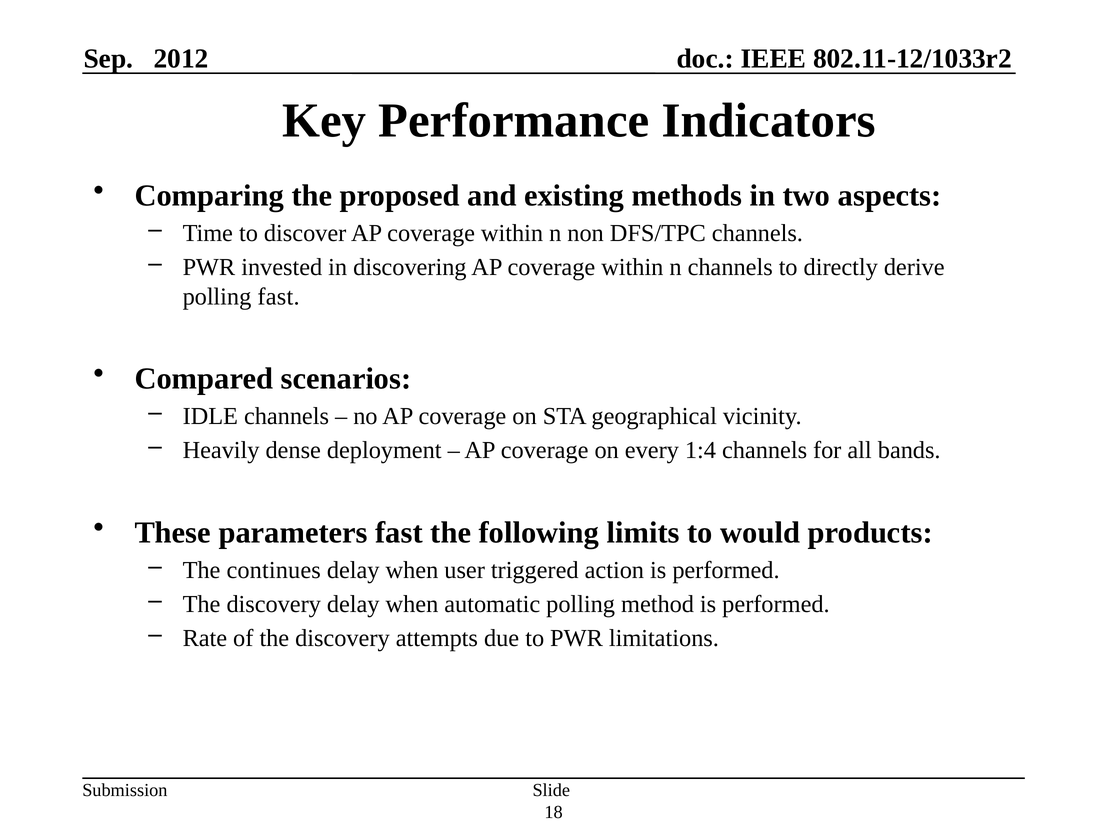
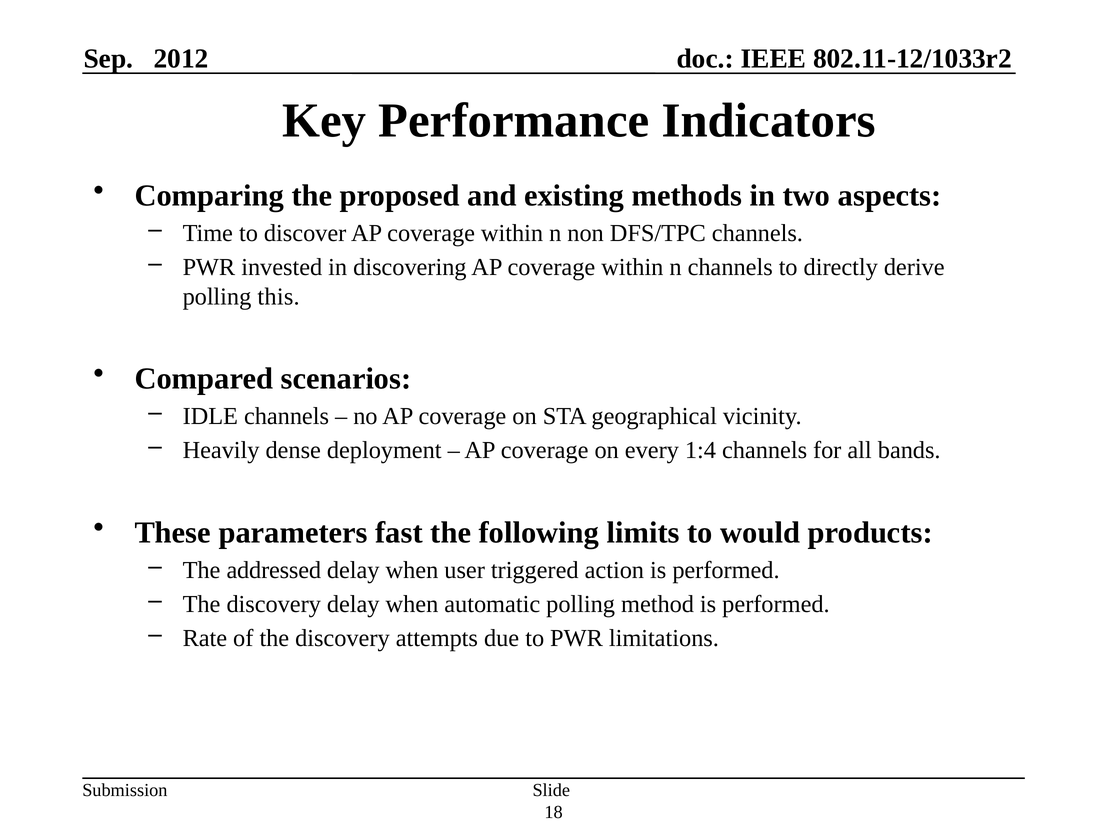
polling fast: fast -> this (279, 296)
continues: continues -> addressed (274, 570)
